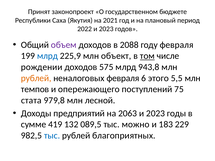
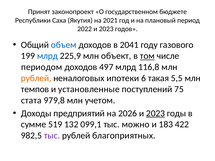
объем colour: purple -> blue (64, 45)
2088: 2088 -> 2041 (129, 45)
году февраля: февраля -> газового (177, 45)
рождении: рождении -> периодом (42, 67)
575: 575 -> 497 (106, 67)
943,8: 943,8 -> 116,8 (149, 67)
неналоговых февраля: февраля -> ипотеки (123, 78)
этого: этого -> такая (159, 78)
опережающего: опережающего -> установленные (89, 89)
лесной: лесной -> учетом (100, 100)
2063: 2063 -> 2026 (128, 114)
2023 underline: none -> present (156, 114)
419: 419 -> 519 (55, 125)
089,5: 089,5 -> 099,1 (91, 125)
229: 229 -> 422 (182, 125)
тыс colour: blue -> purple (52, 136)
